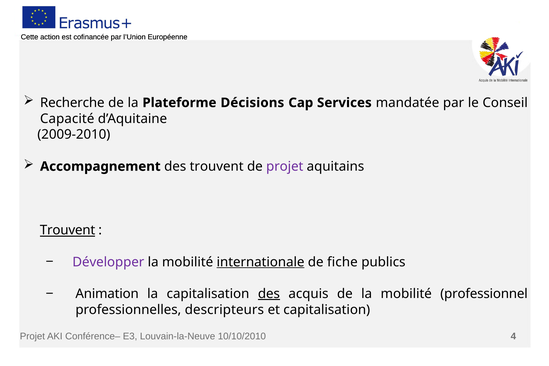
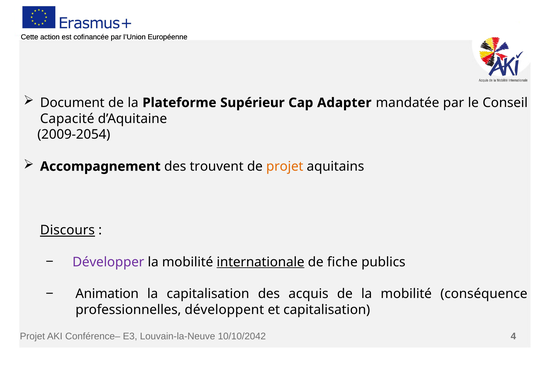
Recherche: Recherche -> Document (72, 103)
Décisions: Décisions -> Supérieur (252, 103)
Services: Services -> Adapter (344, 103)
2009-2010: 2009-2010 -> 2009-2054 (74, 135)
projet colour: purple -> orange (285, 166)
Trouvent: Trouvent -> Discours (67, 230)
des underline: present -> none (269, 294)
professionnel: professionnel -> conséquence (484, 294)
descripteurs: descripteurs -> développent (224, 310)
10/10/2010: 10/10/2010 -> 10/10/2042 (242, 336)
